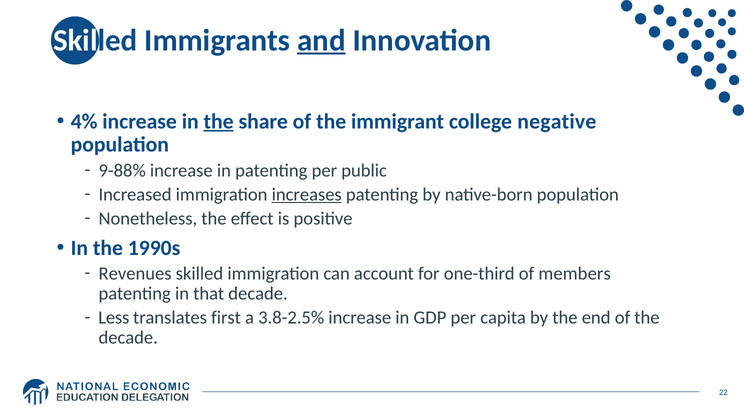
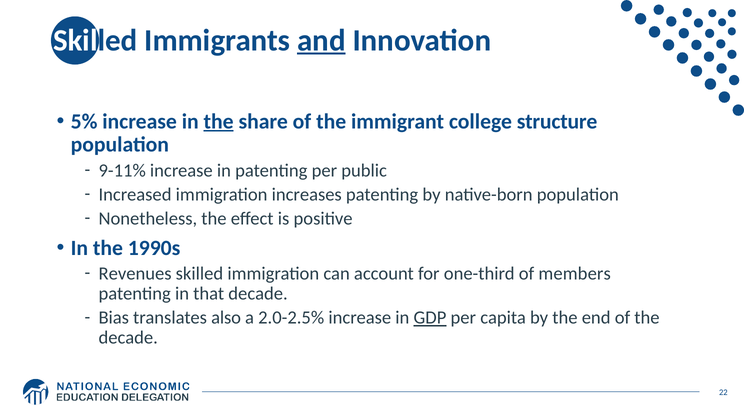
4%: 4% -> 5% (84, 121)
negative: negative -> structure (557, 121)
9-88%: 9-88% -> 9-11% (122, 170)
increases underline: present -> none (307, 194)
Less: Less -> Bias (114, 317)
first: first -> also (226, 317)
3.8-2.5%: 3.8-2.5% -> 2.0-2.5% (291, 317)
GDP underline: none -> present (430, 317)
